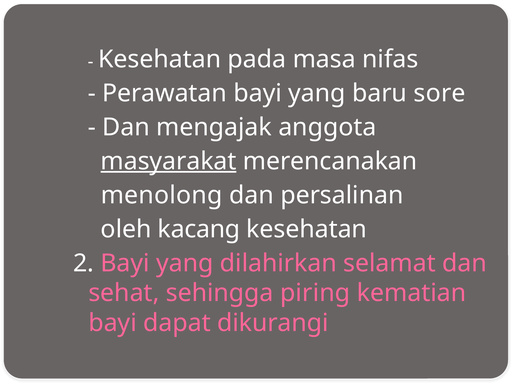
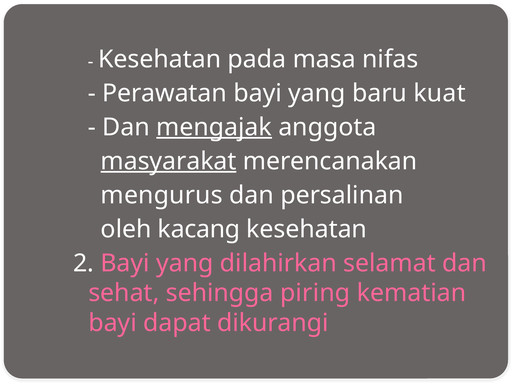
sore: sore -> kuat (440, 93)
mengajak underline: none -> present (214, 127)
menolong: menolong -> mengurus (162, 195)
